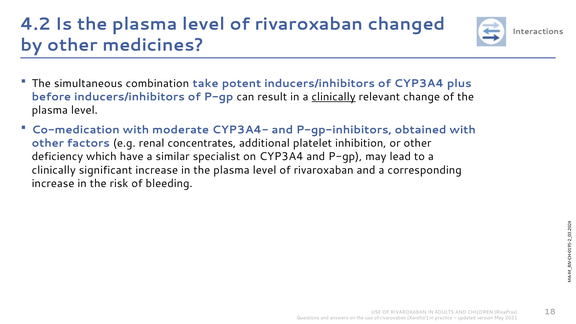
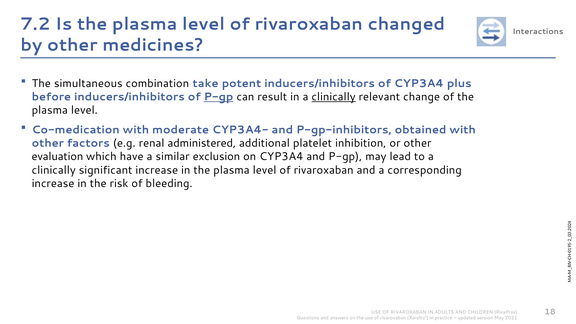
4.2: 4.2 -> 7.2 (35, 24)
P-gp underline: none -> present (219, 97)
concentrates: concentrates -> administered (202, 143)
deficiency: deficiency -> evaluation (57, 157)
specialist: specialist -> exclusion (216, 157)
